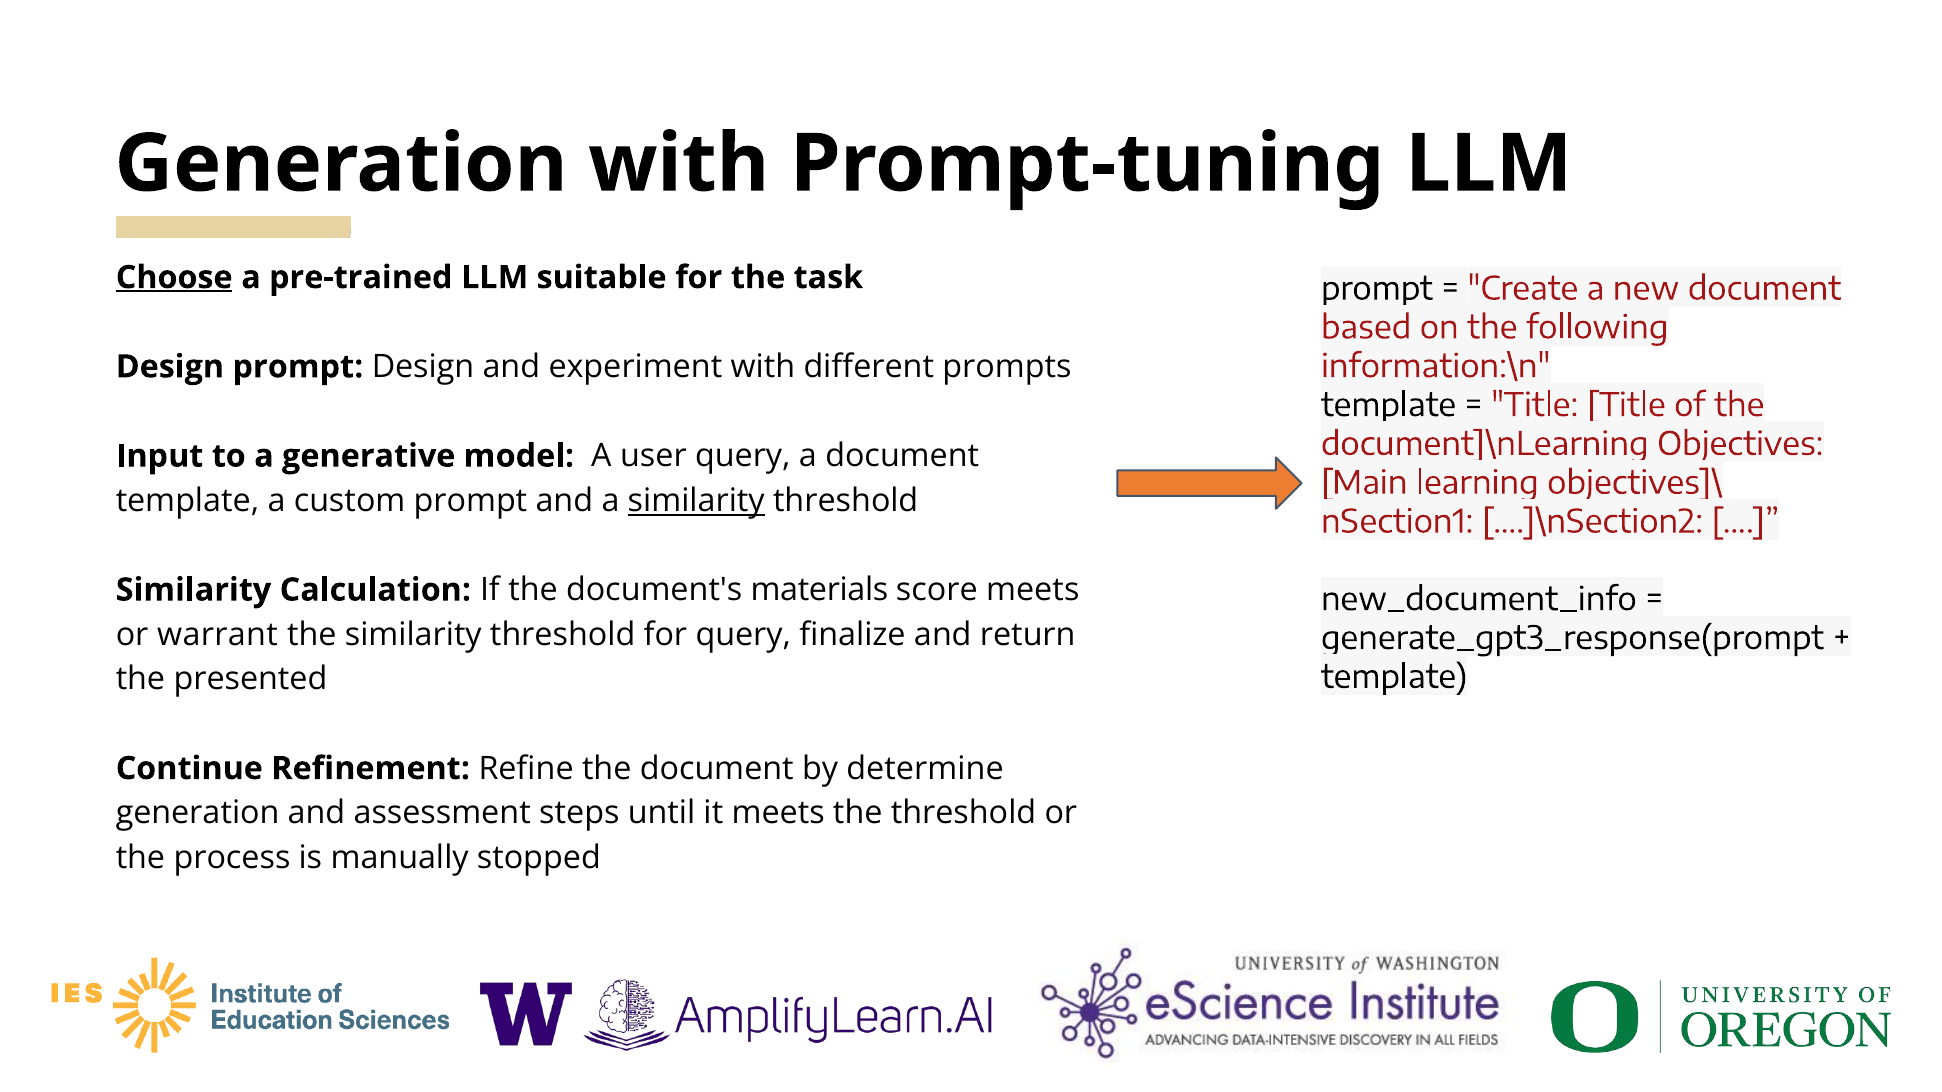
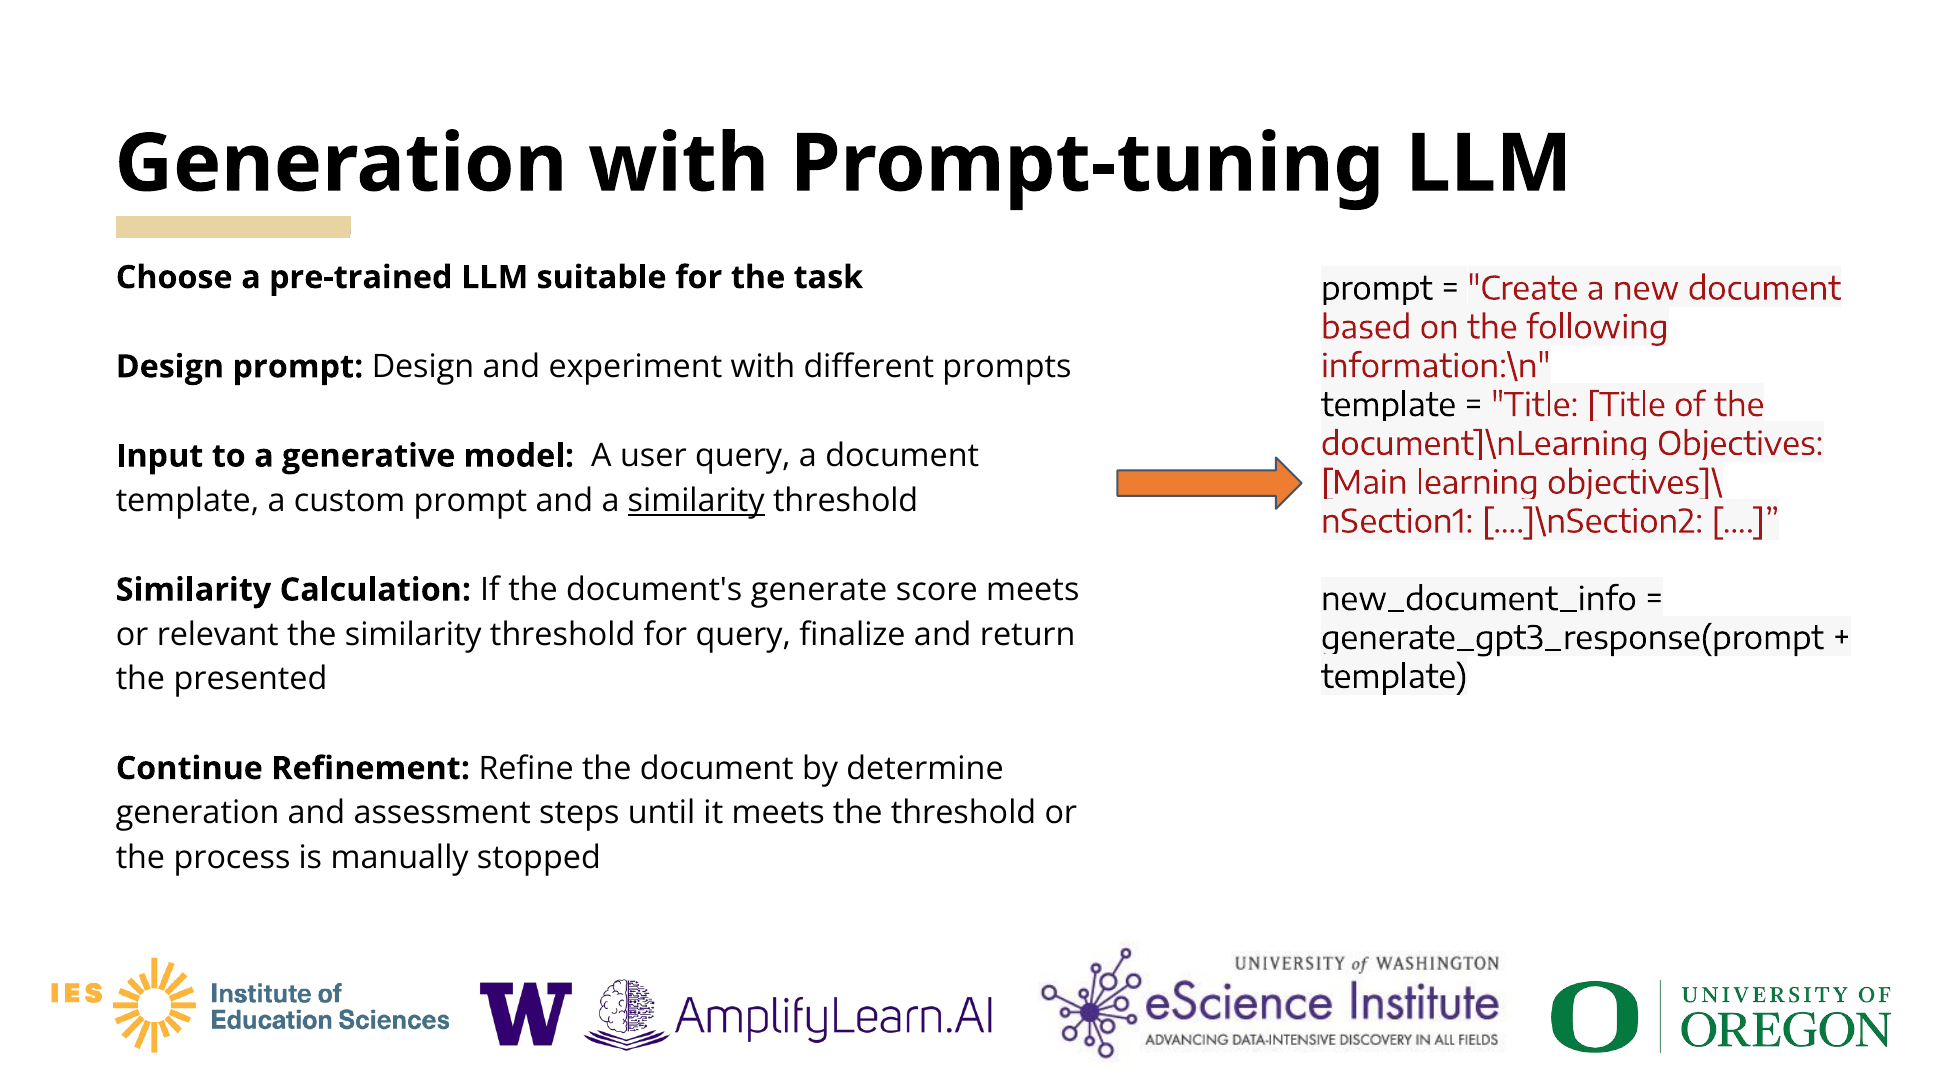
Choose underline: present -> none (174, 278)
materials: materials -> generate (819, 590)
warrant: warrant -> relevant (218, 635)
